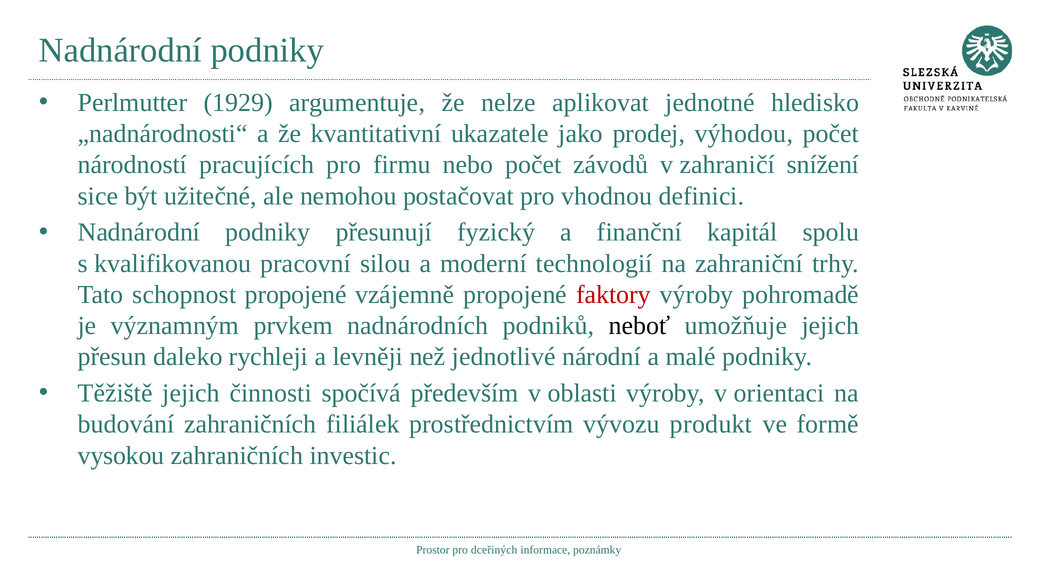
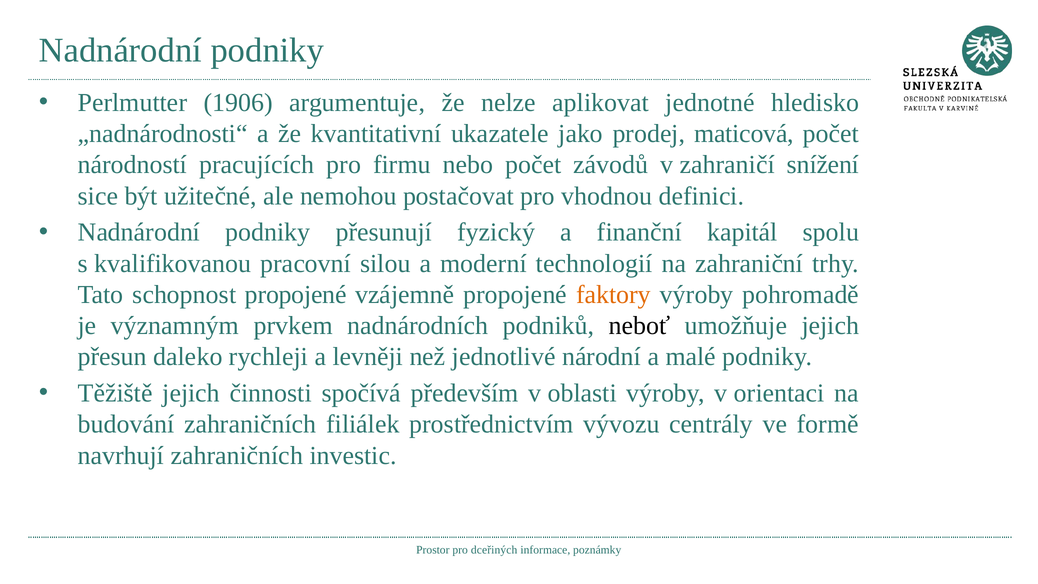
1929: 1929 -> 1906 (238, 103)
výhodou: výhodou -> maticová (744, 134)
faktory colour: red -> orange (613, 295)
produkt: produkt -> centrály (711, 424)
vysokou: vysokou -> navrhují (121, 455)
